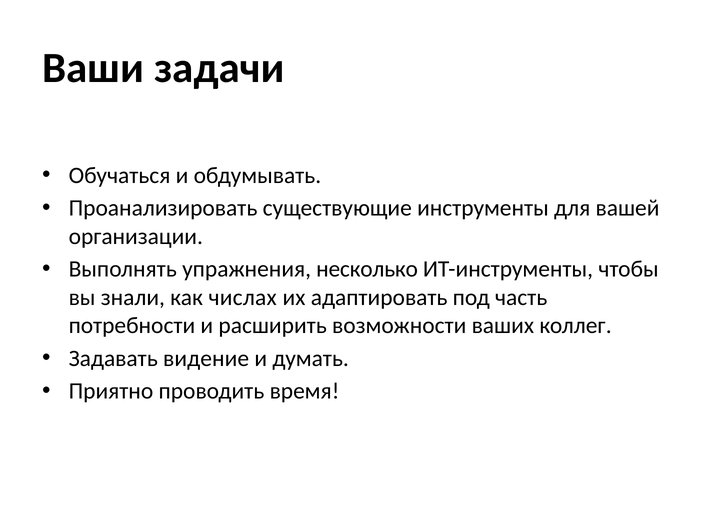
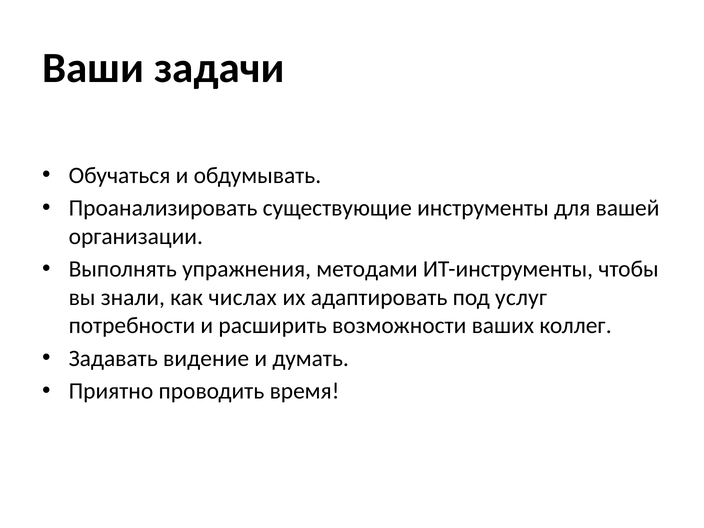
несколько: несколько -> методами (367, 269)
часть: часть -> услуг (521, 297)
